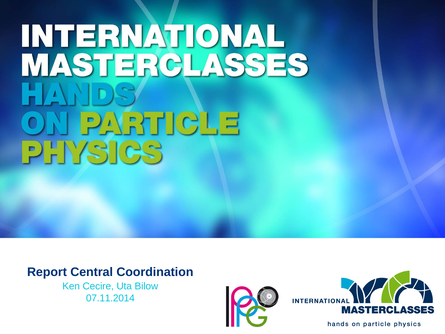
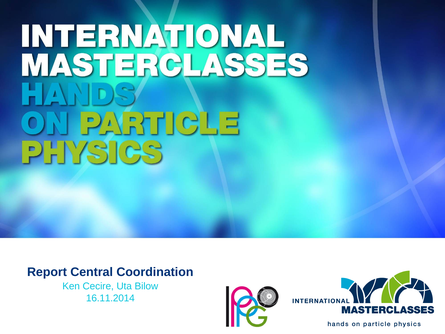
07.11.2014: 07.11.2014 -> 16.11.2014 (110, 298)
